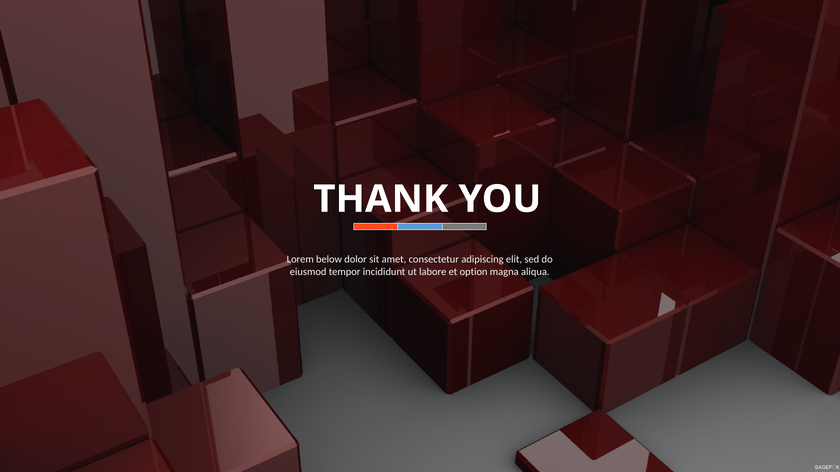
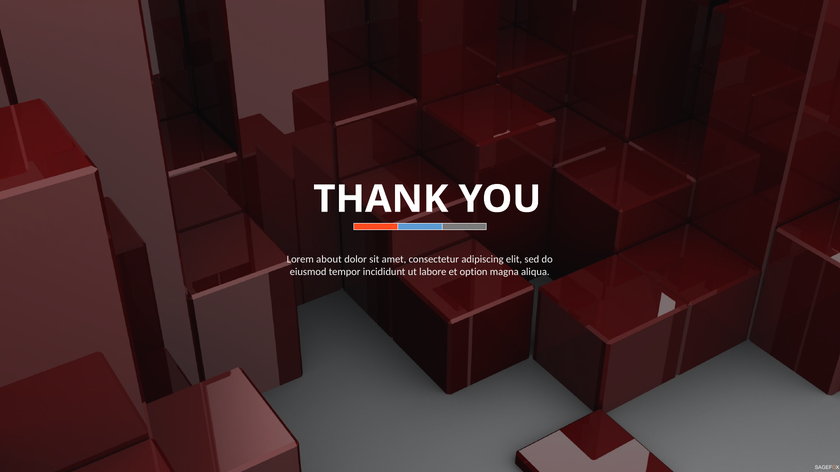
below: below -> about (329, 259)
